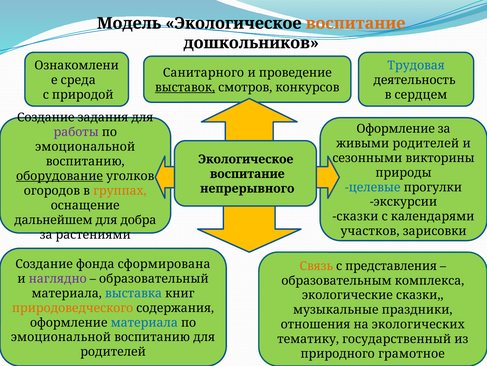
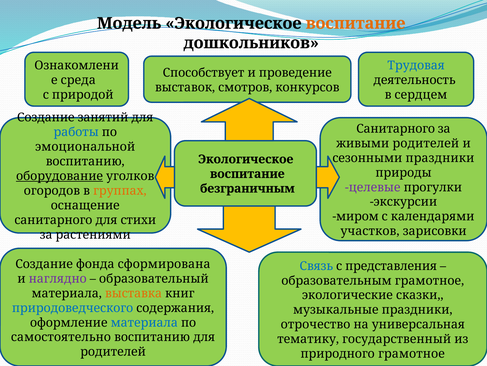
Санитарного: Санитарного -> Способствует (204, 73)
выставок underline: present -> none (185, 87)
задания: задания -> занятий (103, 117)
Оформление: Оформление -> Санитарного (396, 129)
работы colour: purple -> blue (76, 132)
сезонными викторины: викторины -> праздники (440, 158)
целевые colour: blue -> purple (373, 187)
непрерывного: непрерывного -> безграничным (247, 188)
сказки: сказки -> миром (356, 216)
дальнейшем: дальнейшем -> санитарного (53, 220)
добра: добра -> стихи (138, 220)
Связь colour: orange -> blue (316, 265)
образовательным комплекса: комплекса -> грамотное (429, 280)
выставка colour: blue -> orange (134, 293)
природоведческого colour: orange -> blue (73, 307)
отношения: отношения -> отрочество (316, 324)
экологических: экологических -> универсальная (418, 324)
эмоциональной: эмоциональной -> самостоятельно (61, 337)
